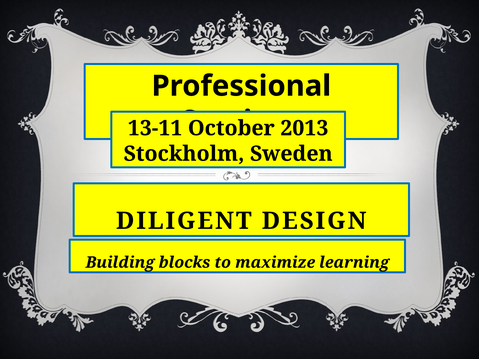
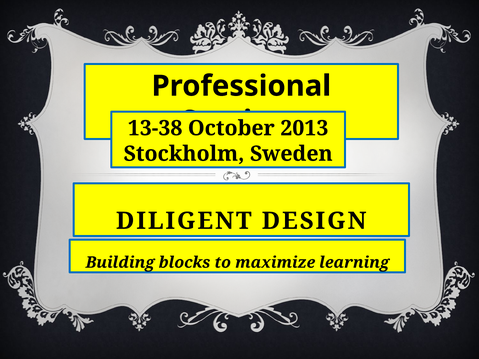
13-11: 13-11 -> 13-38 (155, 128)
